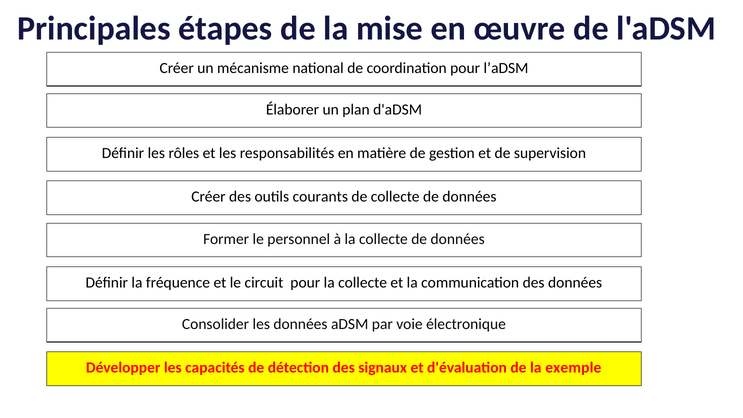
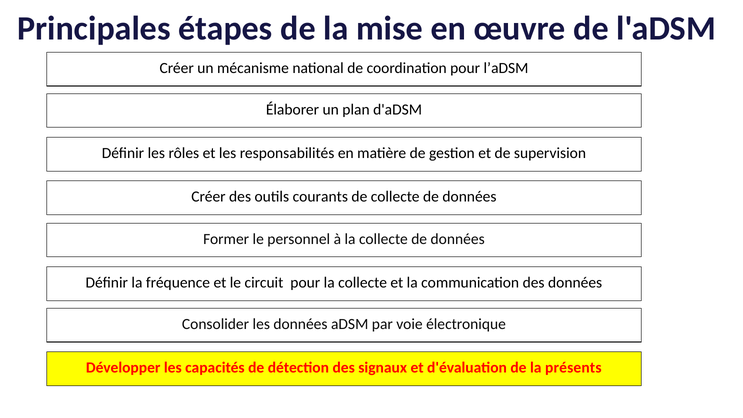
exemple: exemple -> présents (573, 368)
